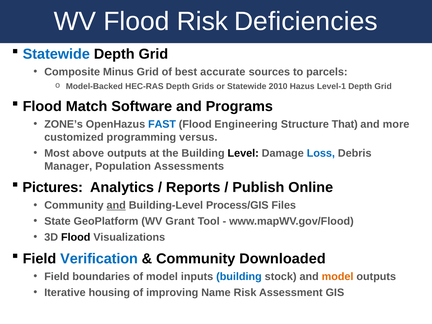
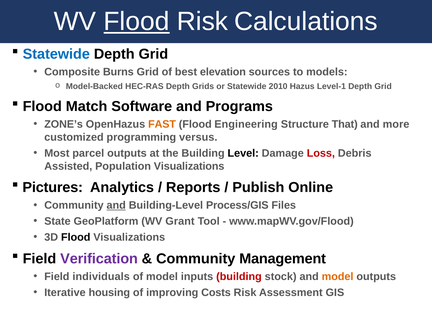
Flood underline: none -> present (137, 21)
Deficiencies: Deficiencies -> Calculations (306, 21)
Minus: Minus -> Burns (118, 72)
accurate: accurate -> elevation (223, 72)
parcels: parcels -> models (327, 72)
FAST colour: blue -> orange (162, 124)
above: above -> parcel (88, 153)
Loss colour: blue -> red (321, 153)
Manager: Manager -> Assisted (68, 166)
Population Assessments: Assessments -> Visualizations (189, 166)
Verification colour: blue -> purple (99, 259)
Downloaded: Downloaded -> Management (283, 259)
boundaries: boundaries -> individuals (101, 277)
building colour: blue -> red (239, 277)
Name: Name -> Costs (216, 292)
